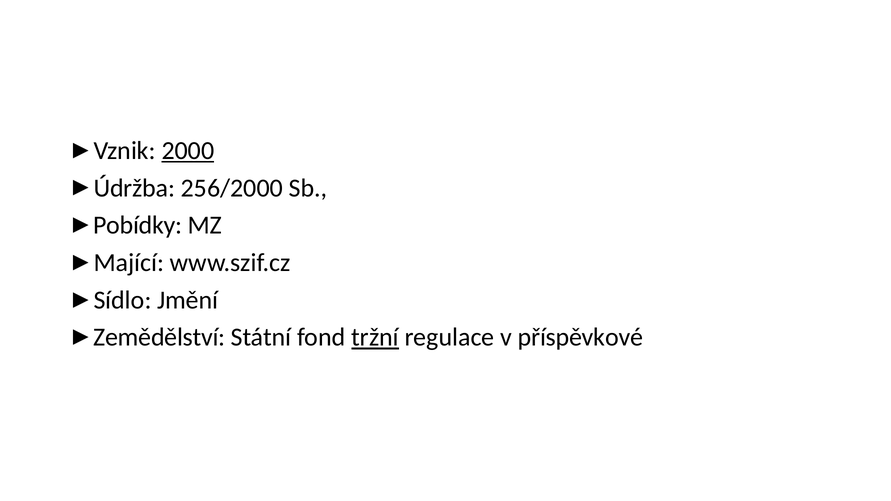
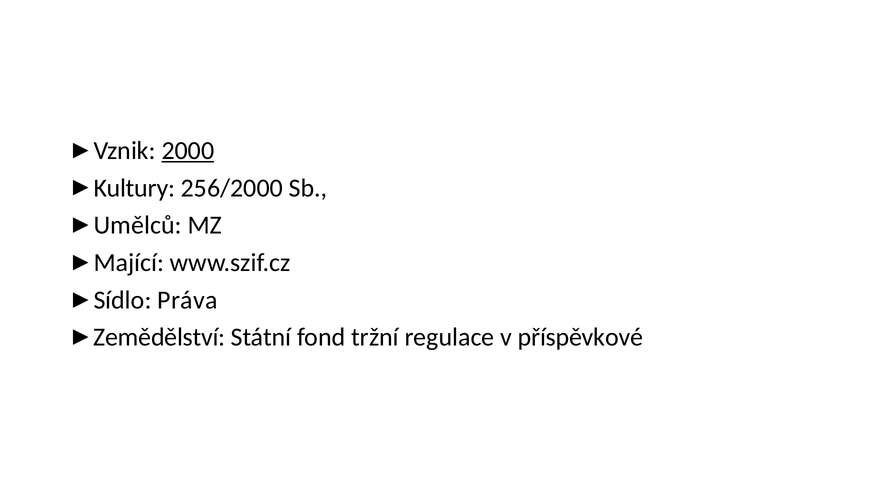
Údržba: Údržba -> Kultury (134, 188)
Pobídky: Pobídky -> Umělců (138, 225)
Jmění: Jmění -> Práva (188, 300)
tržní underline: present -> none (375, 337)
